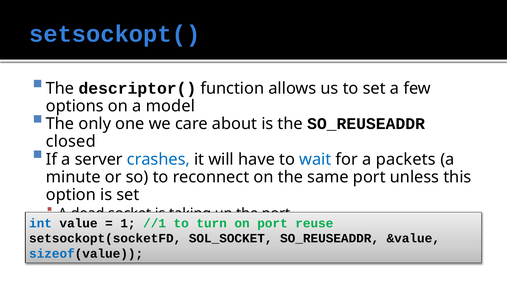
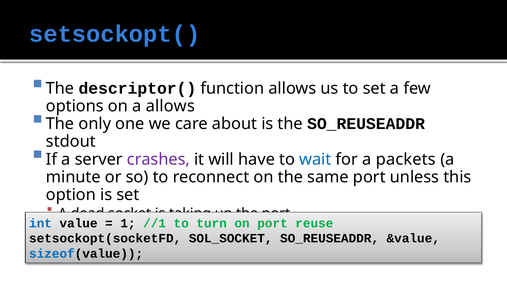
a model: model -> allows (170, 106)
closed: closed -> stdout (71, 142)
crashes colour: blue -> purple (158, 159)
